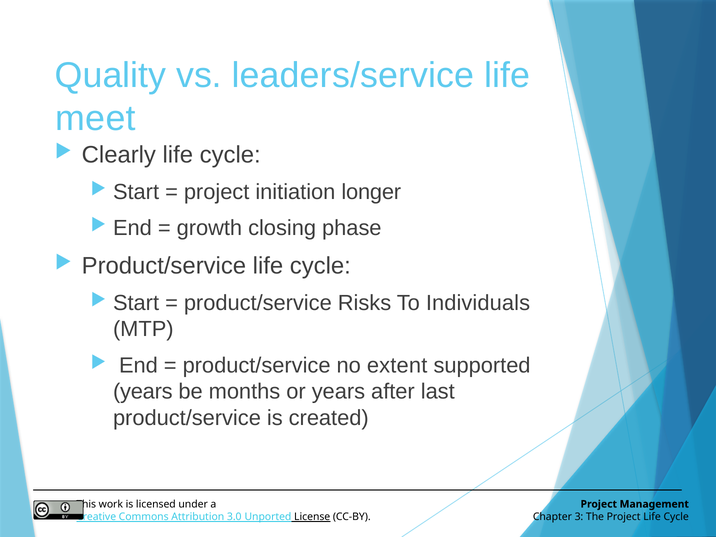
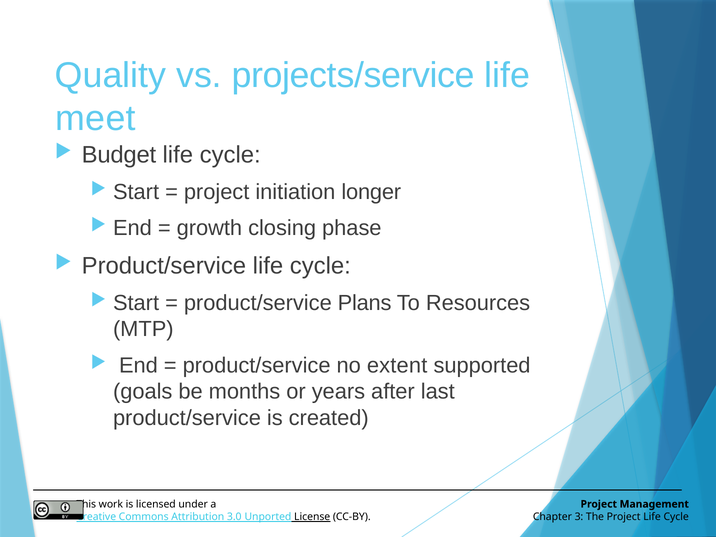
leaders/service: leaders/service -> projects/service (353, 75)
Clearly: Clearly -> Budget (119, 155)
Risks: Risks -> Plans (365, 303)
Individuals: Individuals -> Resources (478, 303)
years: years -> goals (143, 392)
